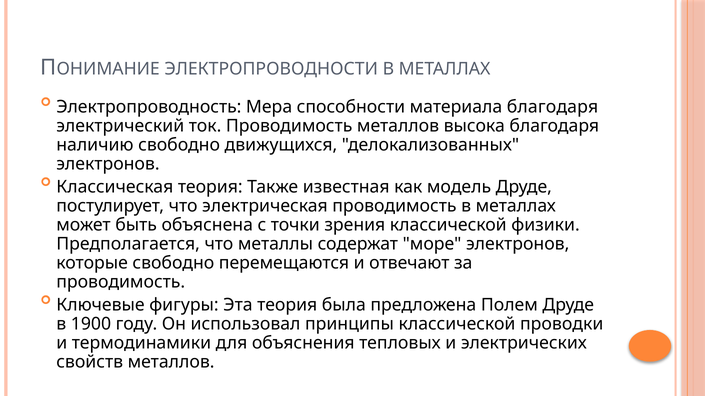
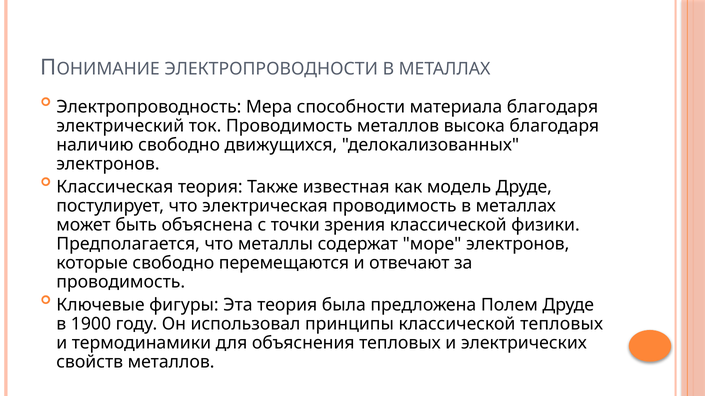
классической проводки: проводки -> тепловых (562, 324)
